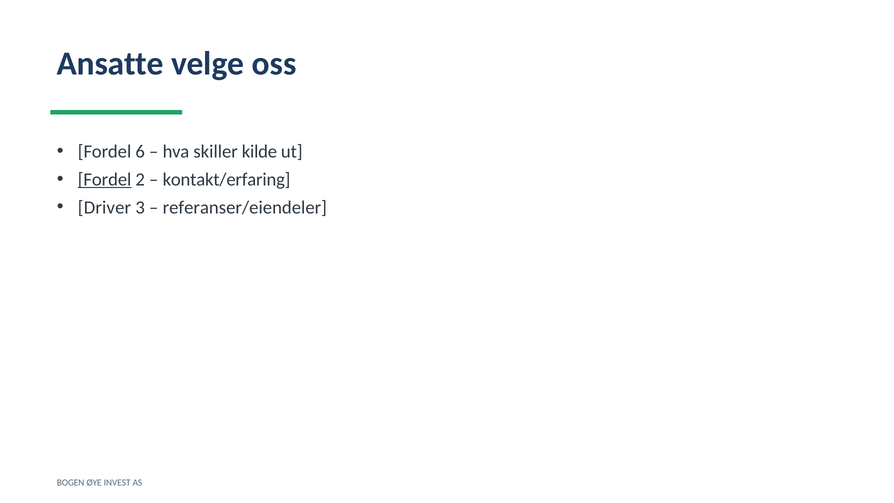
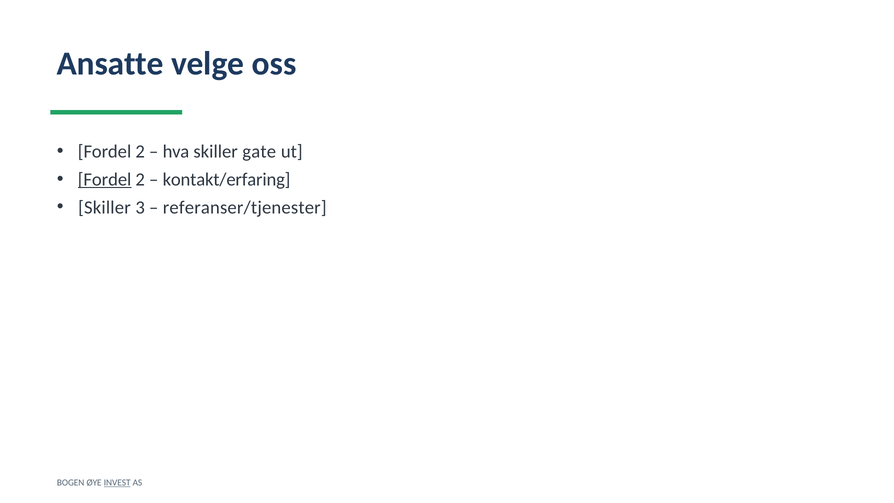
6: 6 -> 2 (140, 151)
kilde: kilde -> gate (259, 151)
Driver: Driver -> Skiller (104, 207)
referanser/eiendeler: referanser/eiendeler -> referanser/tjenester (245, 207)
INVEST underline: none -> present (117, 483)
